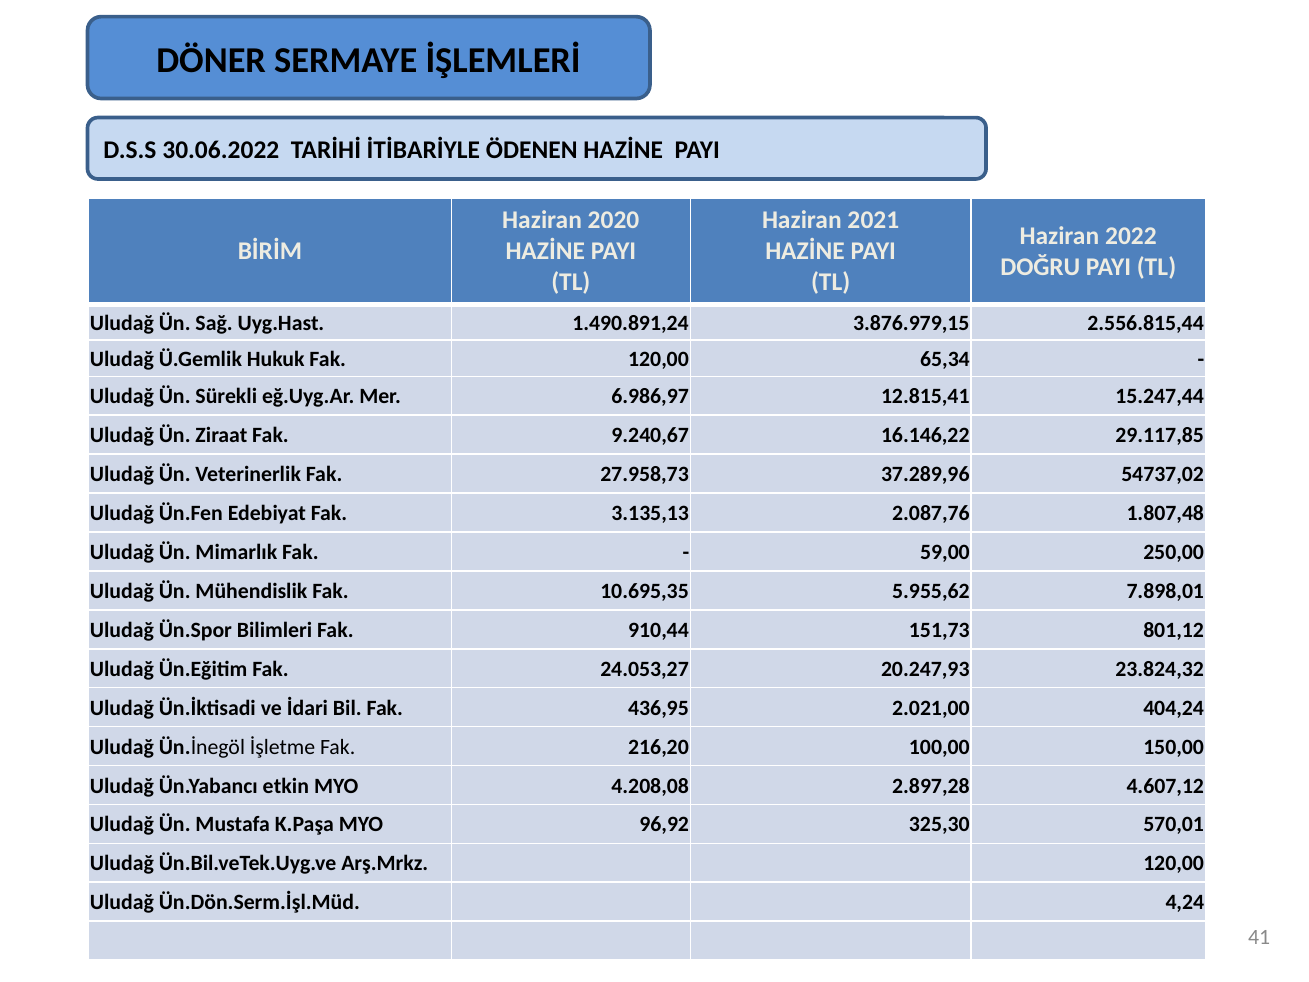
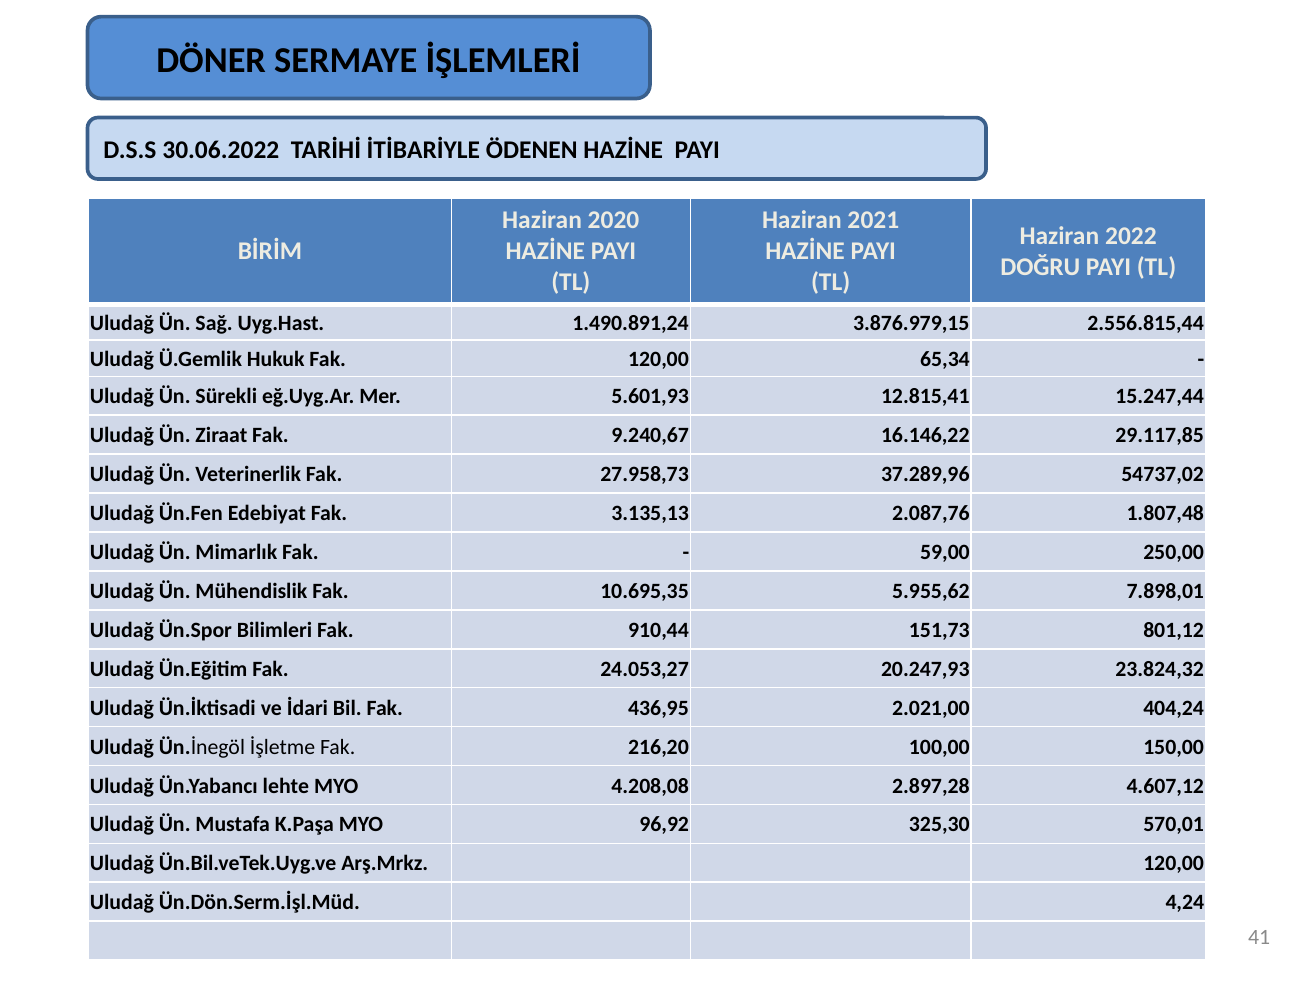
6.986,97: 6.986,97 -> 5.601,93 (650, 397)
etkin: etkin -> lehte (286, 786)
